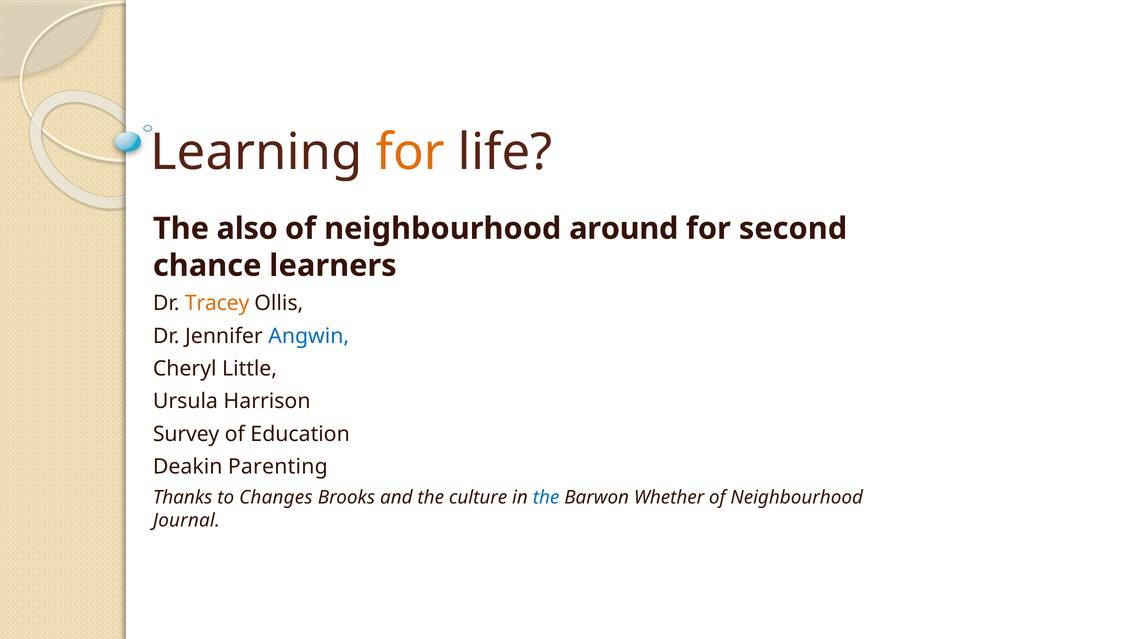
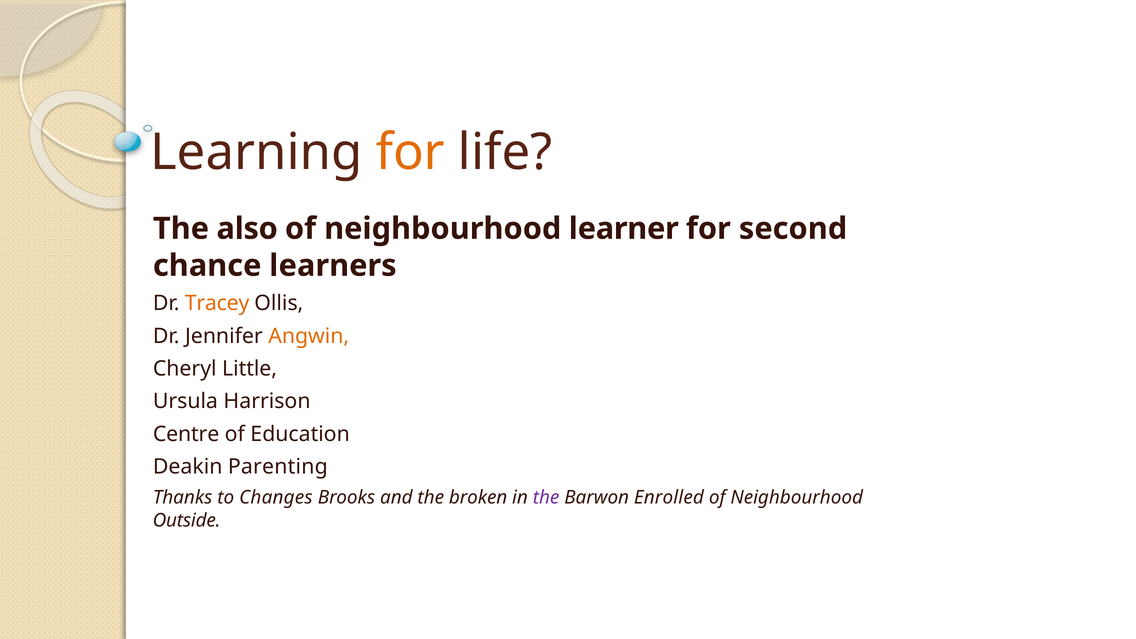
around: around -> learner (624, 229)
Angwin colour: blue -> orange (309, 336)
Survey: Survey -> Centre (186, 434)
culture: culture -> broken (478, 498)
the colour: blue -> purple (546, 498)
Whether: Whether -> Enrolled (669, 498)
Journal: Journal -> Outside (187, 520)
